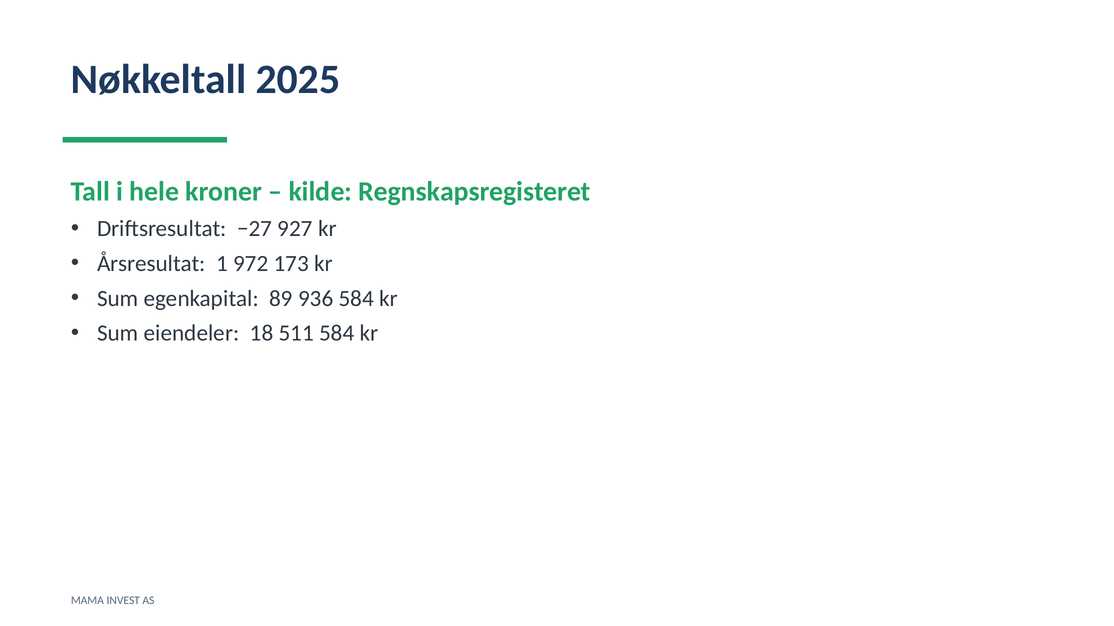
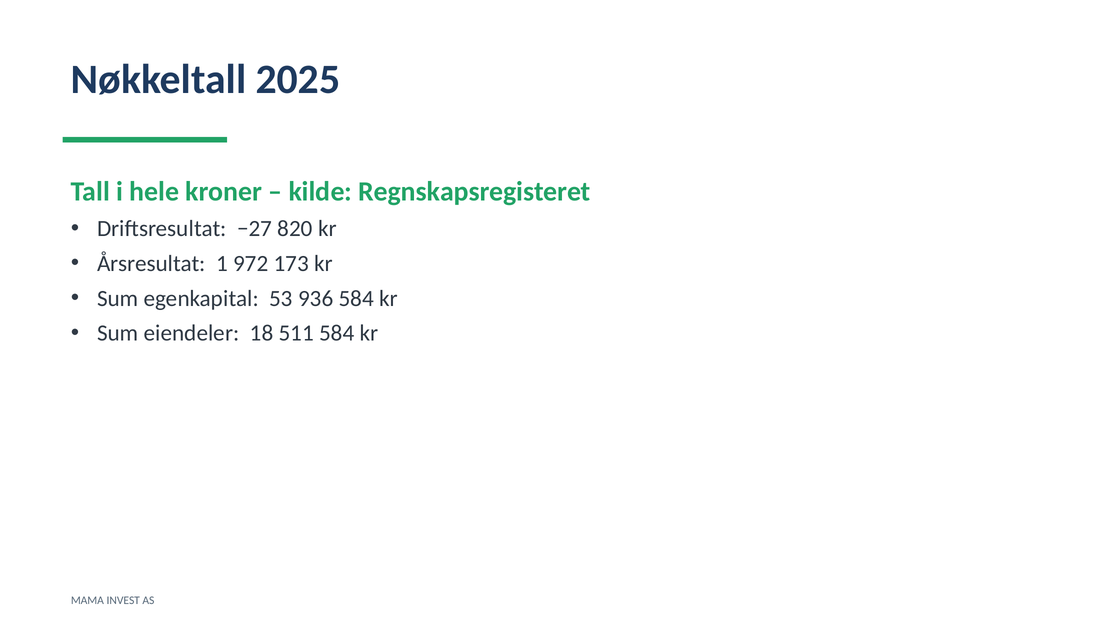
927: 927 -> 820 (295, 229)
89: 89 -> 53 (281, 299)
